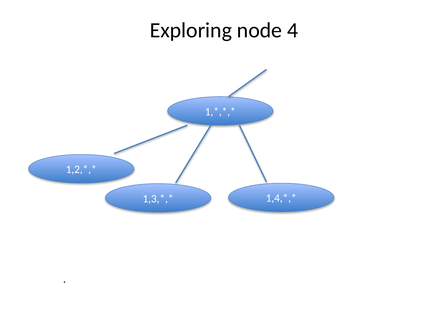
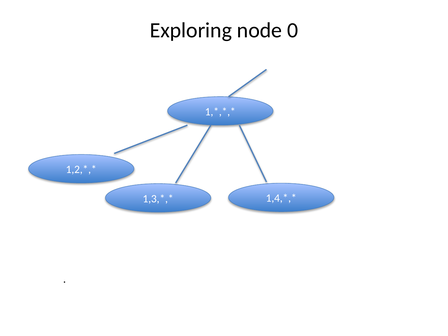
4: 4 -> 0 (293, 30)
